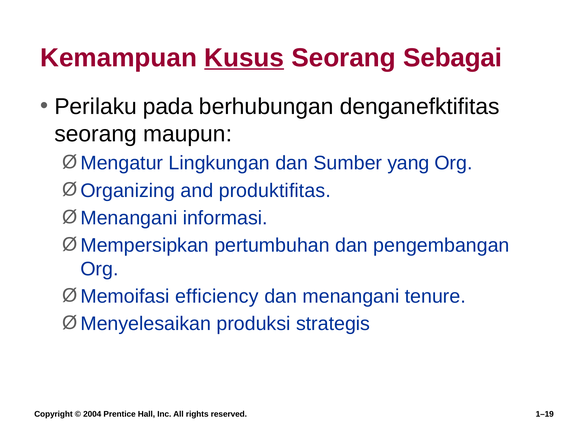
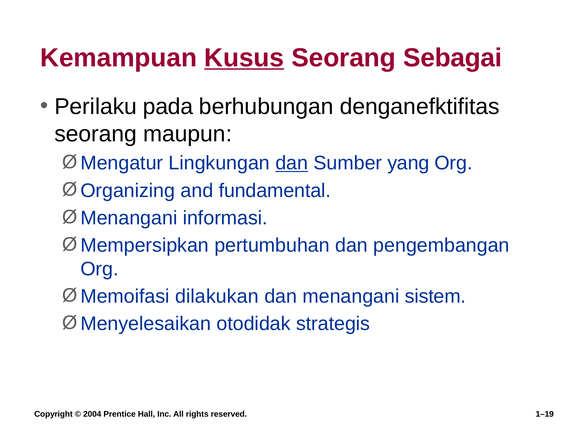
dan underline: none -> present (292, 163)
produktifitas: produktifitas -> fundamental (275, 191)
efficiency: efficiency -> dilakukan (217, 296)
tenure: tenure -> sistem (435, 296)
produksi: produksi -> otodidak (254, 324)
